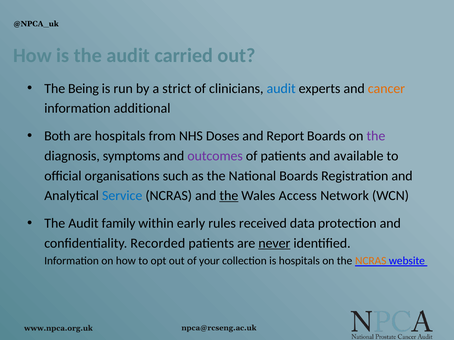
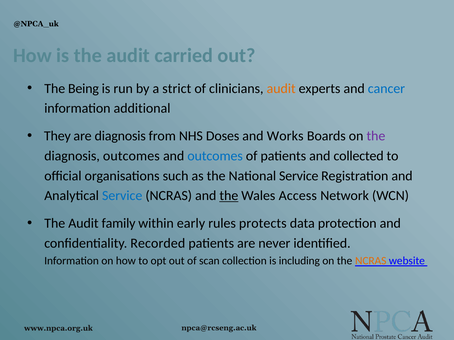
audit colour: blue -> orange (281, 89)
cancer colour: orange -> blue (386, 89)
Both: Both -> They (57, 136)
are hospitals: hospitals -> diagnosis (120, 136)
Report: Report -> Works (285, 136)
diagnosis symptoms: symptoms -> outcomes (131, 156)
outcomes colour: purple -> blue (215, 156)
available: available -> collected (359, 156)
National Boards: Boards -> Service (299, 176)
received: received -> protects (263, 224)
never underline: present -> none (274, 243)
your: your -> scan (209, 261)
is hospitals: hospitals -> including (299, 261)
